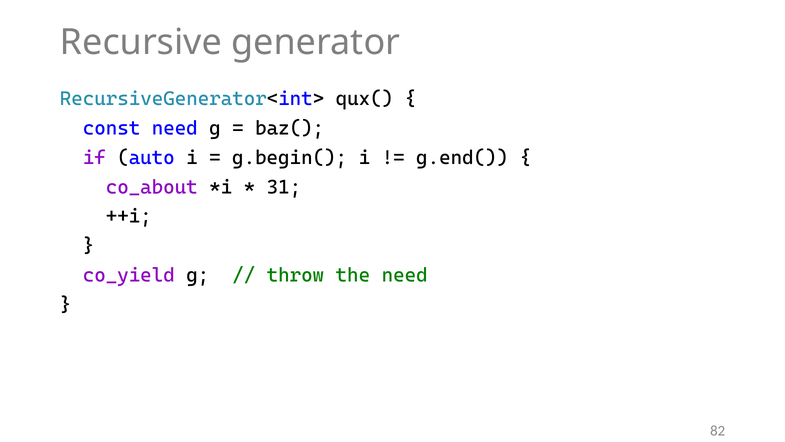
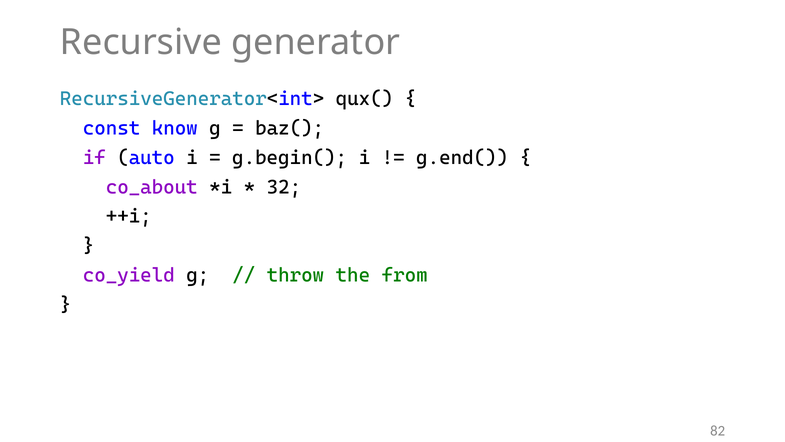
const need: need -> know (175, 128)
31: 31 -> 32 (284, 187)
the need: need -> from (405, 275)
